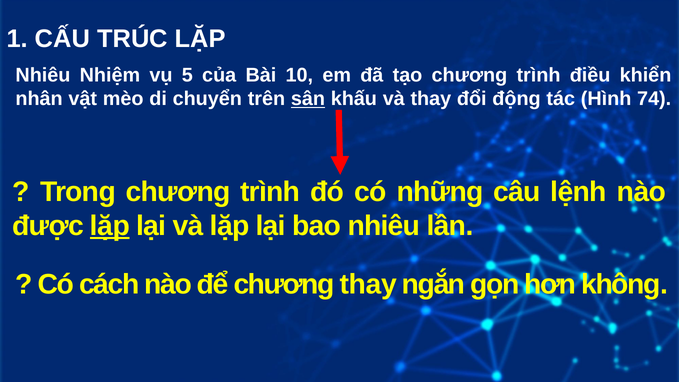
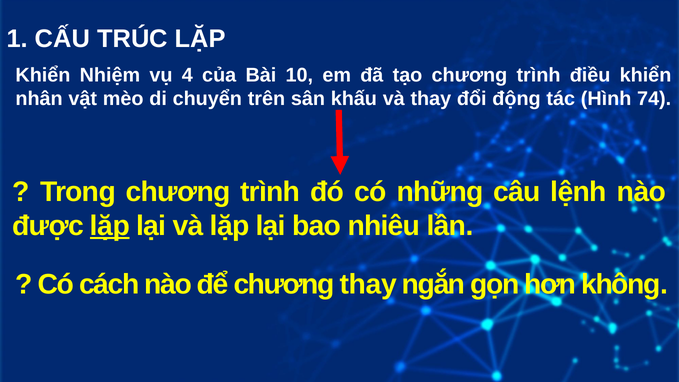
Nhiêu: Nhiêu -> Khiển (43, 75)
5: 5 -> 4 (187, 75)
sân underline: present -> none (308, 99)
